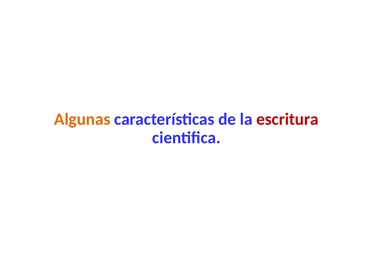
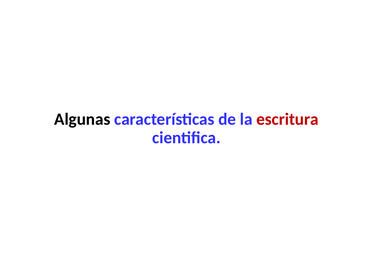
Algunas colour: orange -> black (82, 119)
